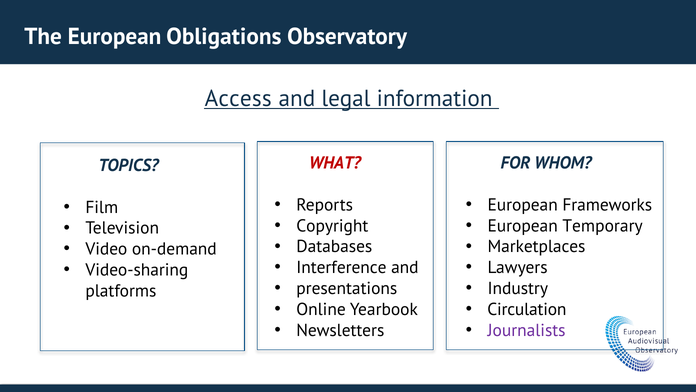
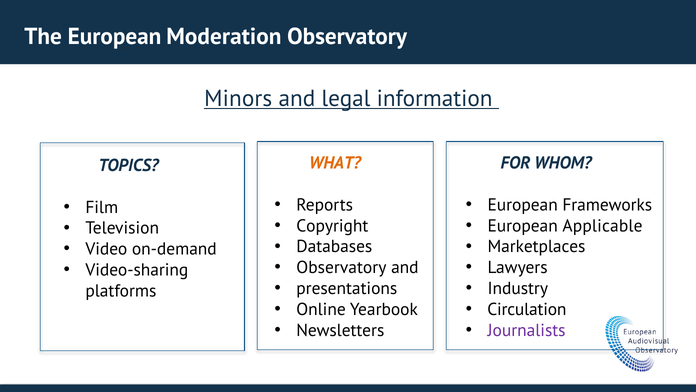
Obligations: Obligations -> Moderation (224, 36)
Access: Access -> Minors (238, 98)
WHAT colour: red -> orange (335, 163)
Temporary: Temporary -> Applicable (602, 226)
Interference: Interference -> Observatory (341, 267)
